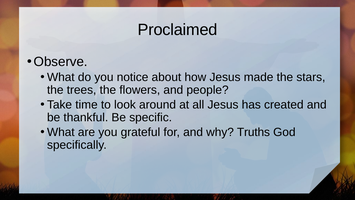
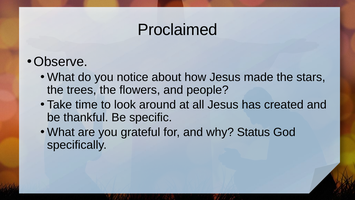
Truths: Truths -> Status (253, 132)
